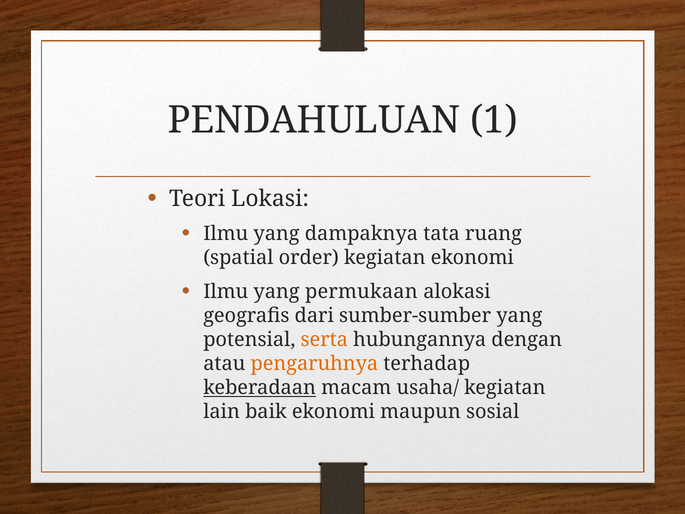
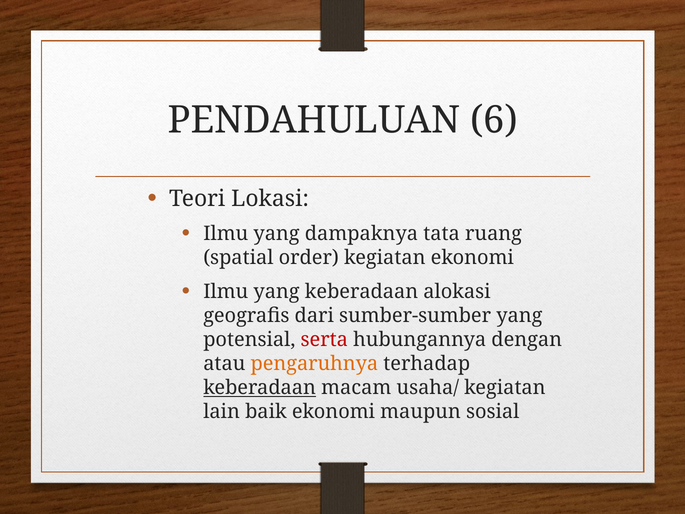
1: 1 -> 6 (494, 120)
yang permukaan: permukaan -> keberadaan (361, 291)
serta colour: orange -> red (324, 339)
